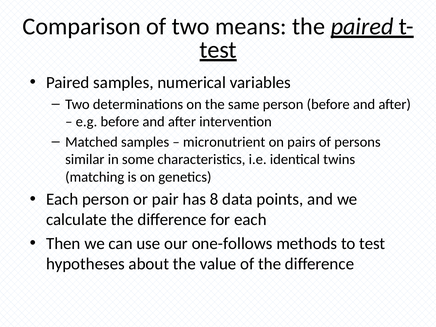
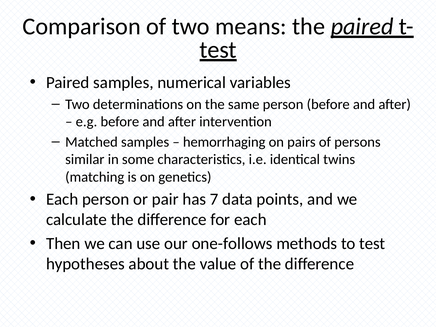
micronutrient: micronutrient -> hemorrhaging (224, 142)
8: 8 -> 7 (214, 199)
